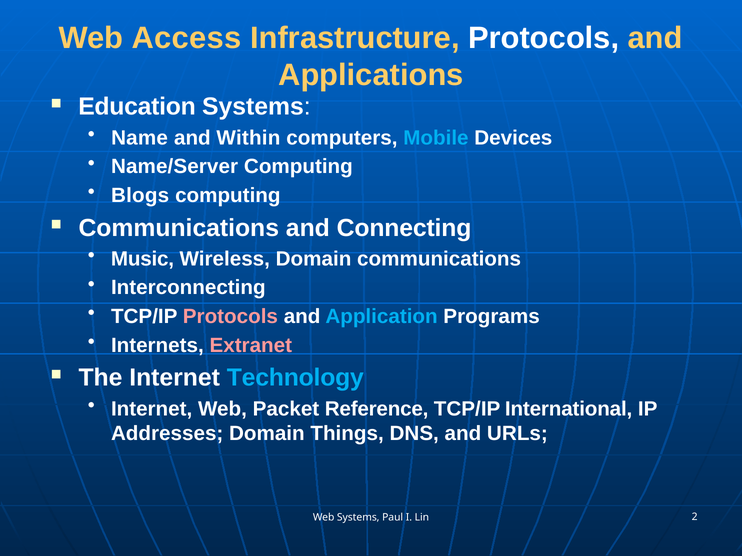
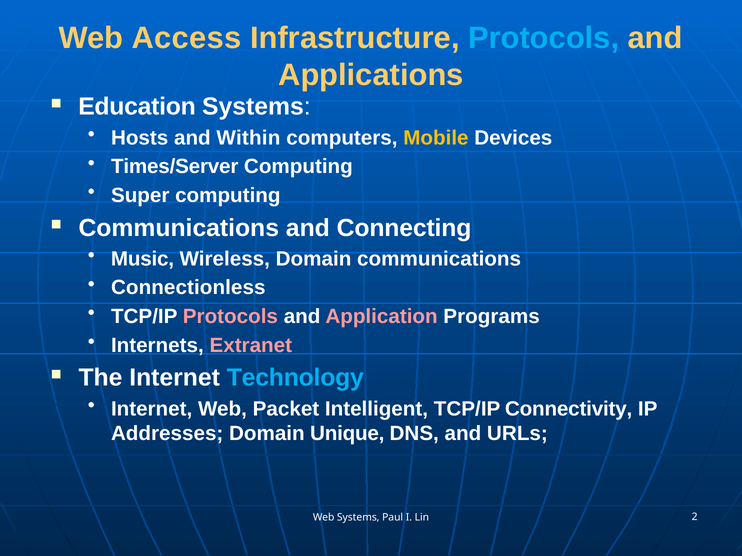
Protocols colour: white -> light blue (544, 38)
Name: Name -> Hosts (140, 138)
Mobile colour: light blue -> yellow (436, 138)
Name/Server: Name/Server -> Times/Server (175, 167)
Blogs: Blogs -> Super (140, 196)
Interconnecting: Interconnecting -> Connectionless (188, 288)
Application colour: light blue -> pink (382, 317)
Reference: Reference -> Intelligent (376, 409)
International: International -> Connectivity (569, 409)
Things: Things -> Unique (347, 434)
